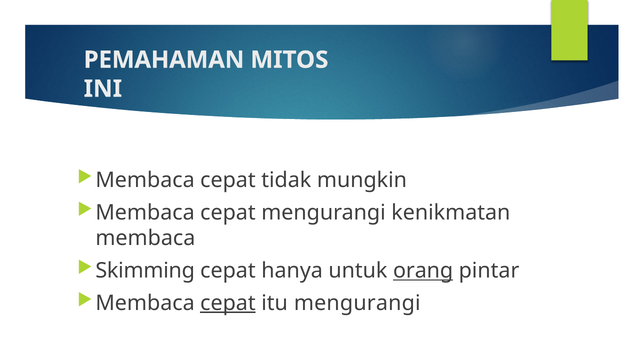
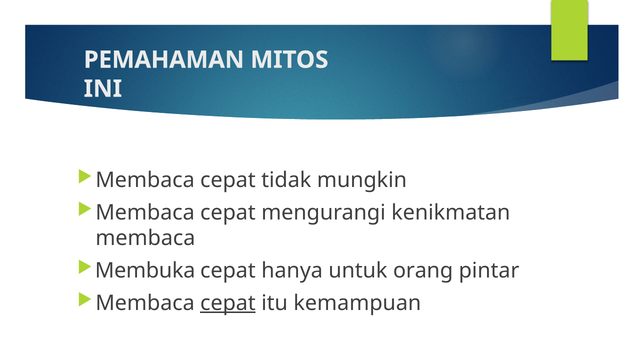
Skimming: Skimming -> Membuka (145, 271)
orang underline: present -> none (423, 271)
itu mengurangi: mengurangi -> kemampuan (357, 303)
